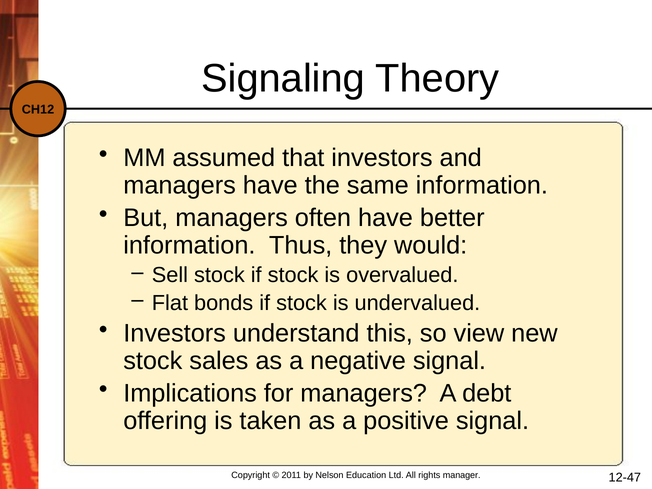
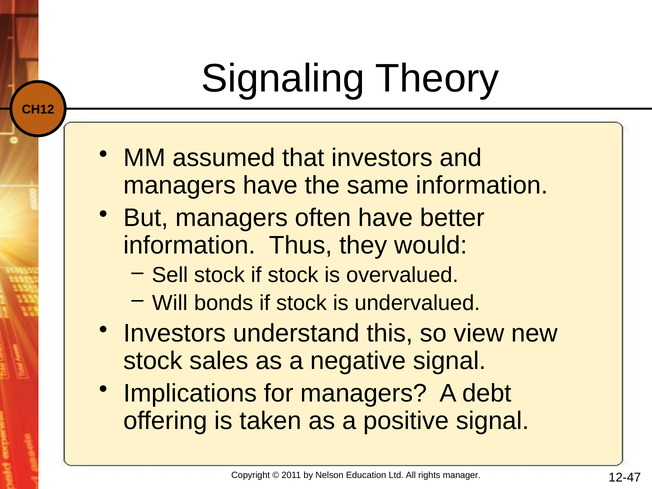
Flat: Flat -> Will (170, 303)
